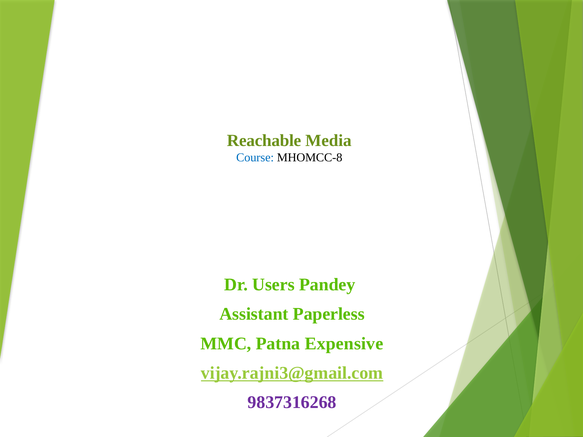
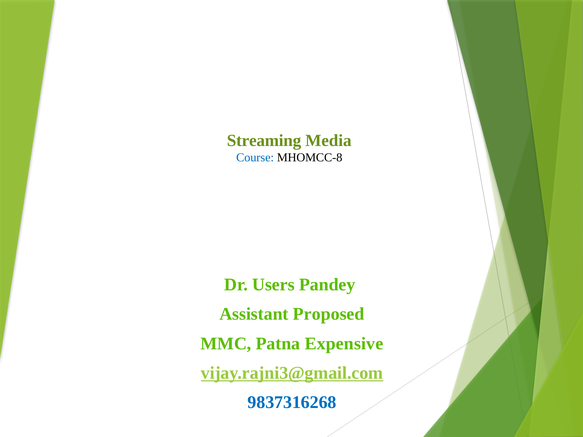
Reachable: Reachable -> Streaming (264, 141)
Paperless: Paperless -> Proposed (329, 314)
9837316268 colour: purple -> blue (292, 403)
